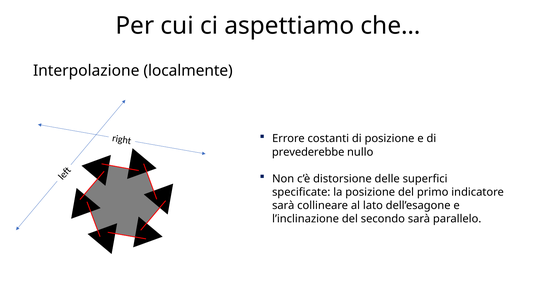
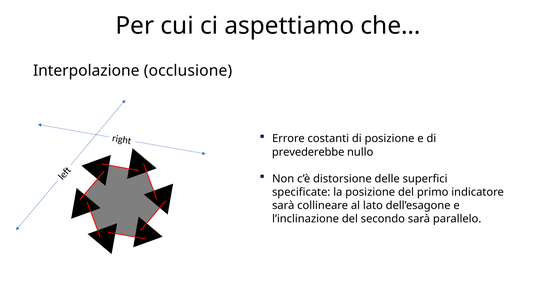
localmente: localmente -> occlusione (188, 71)
